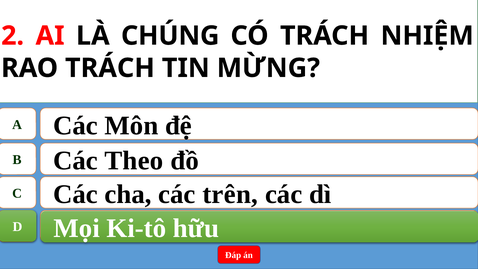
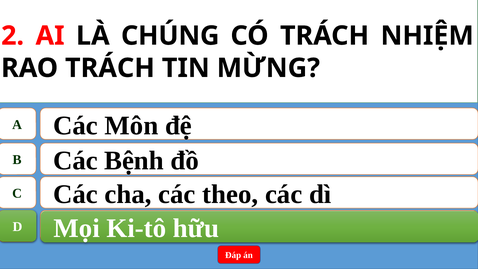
Theo: Theo -> Bệnh (134, 161)
trên: trên -> theo (230, 194)
